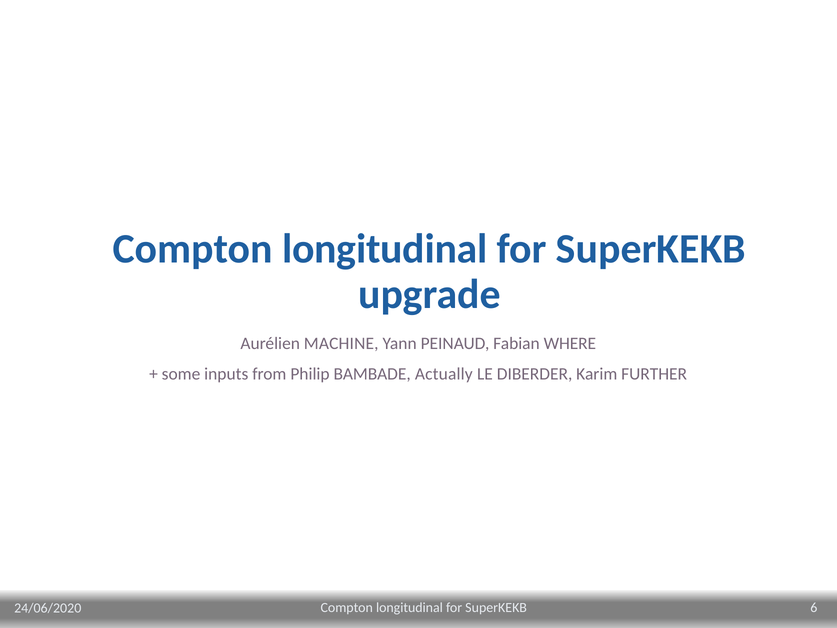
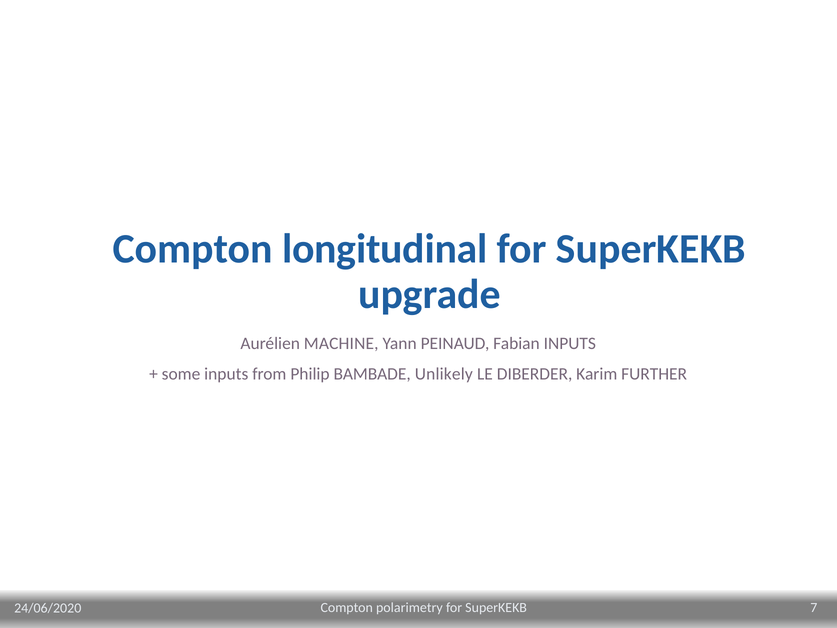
Fabian WHERE: WHERE -> INPUTS (570, 343)
Actually: Actually -> Unlikely (444, 374)
longitudinal: longitudinal -> polarimetry (409, 608)
6: 6 -> 7 (814, 608)
